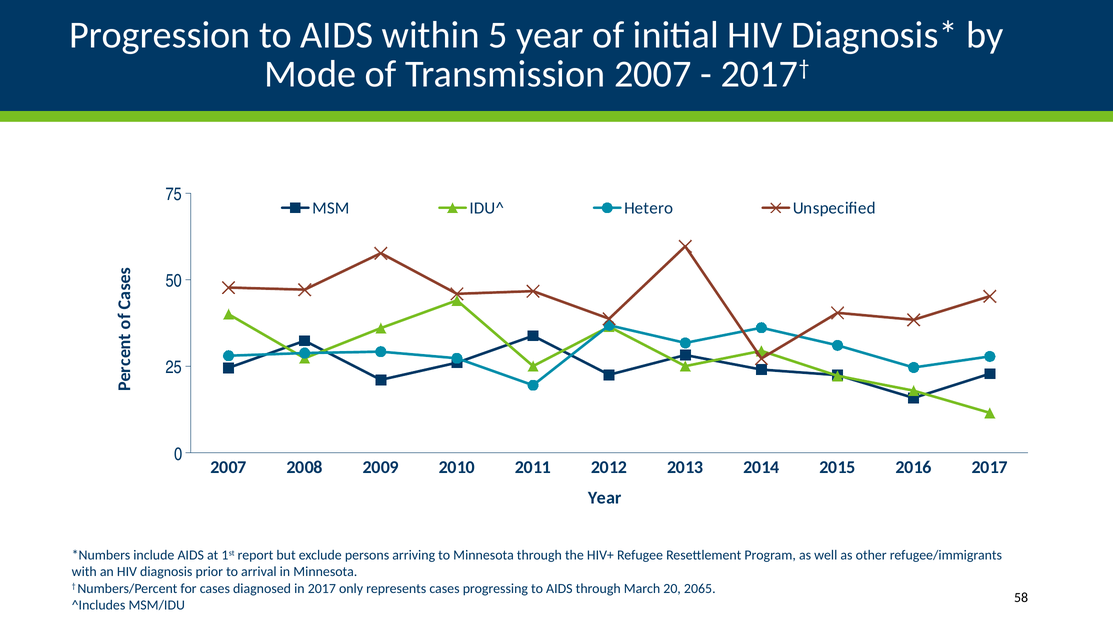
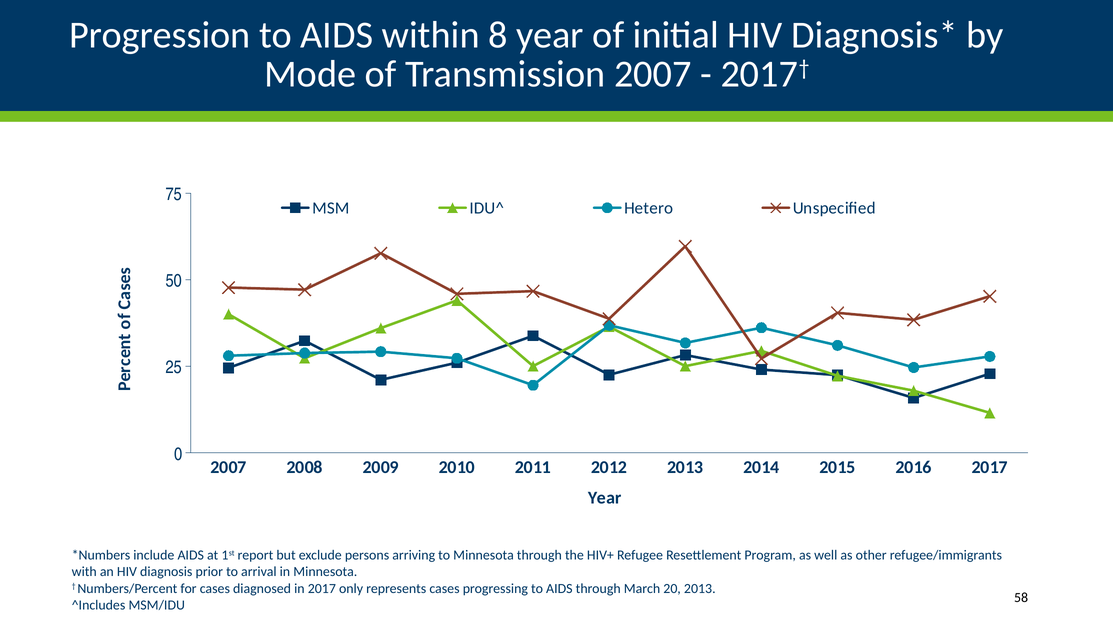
5: 5 -> 8 (498, 35)
20 2065: 2065 -> 2013 (700, 589)
